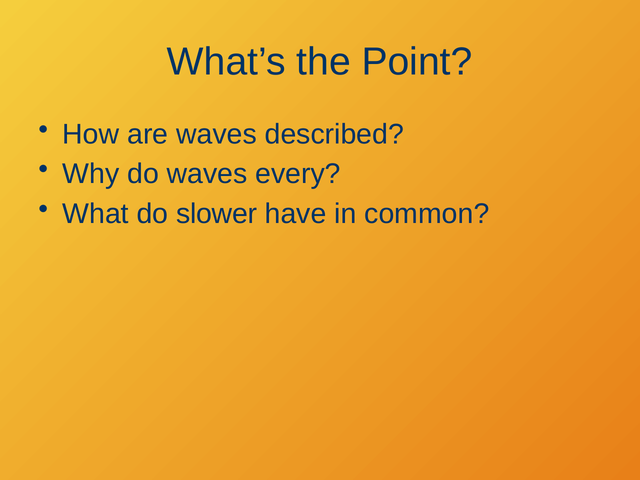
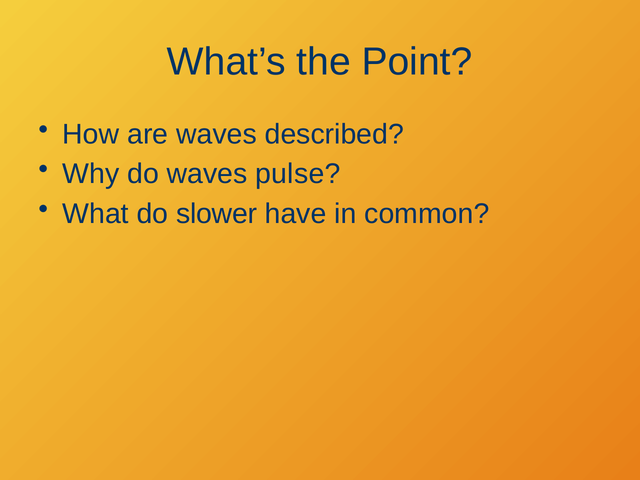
every: every -> pulse (298, 174)
